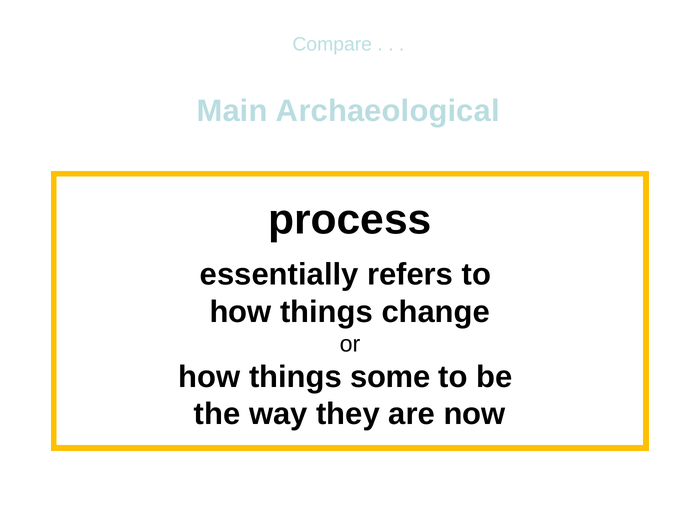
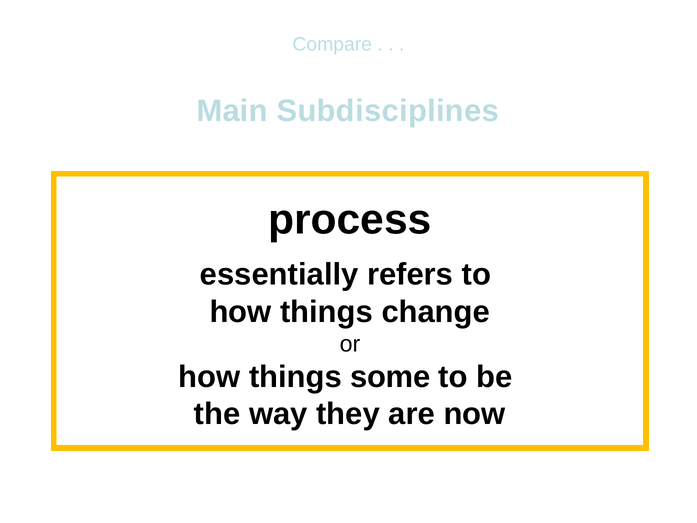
Archaeological: Archaeological -> Subdisciplines (388, 111)
